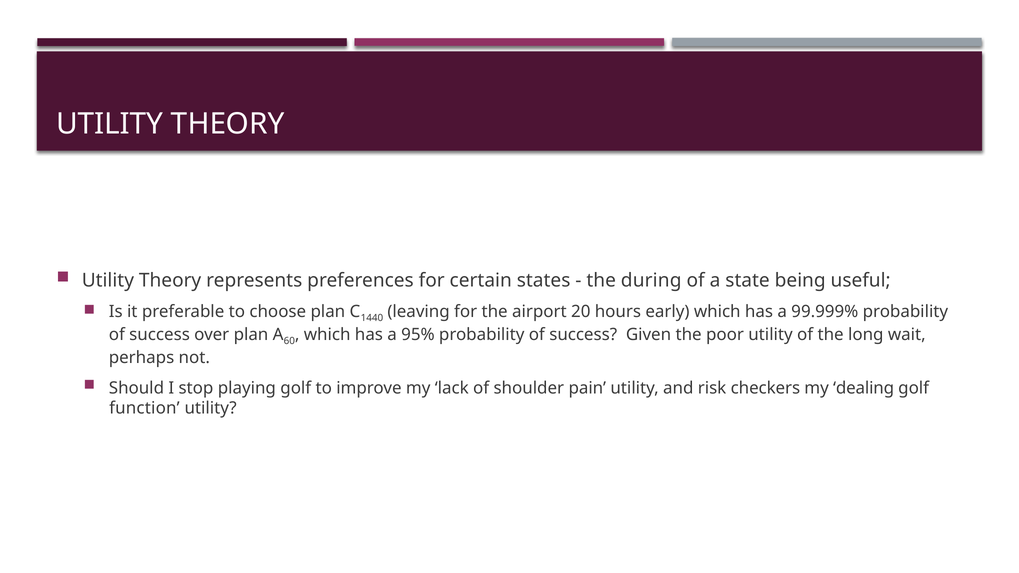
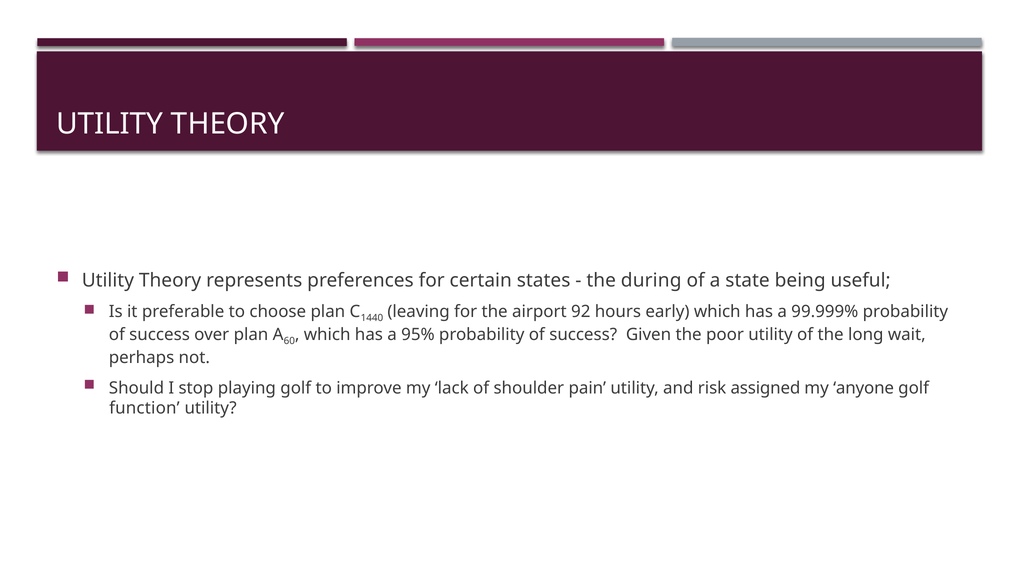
20: 20 -> 92 (581, 312)
checkers: checkers -> assigned (765, 388)
dealing: dealing -> anyone (864, 388)
